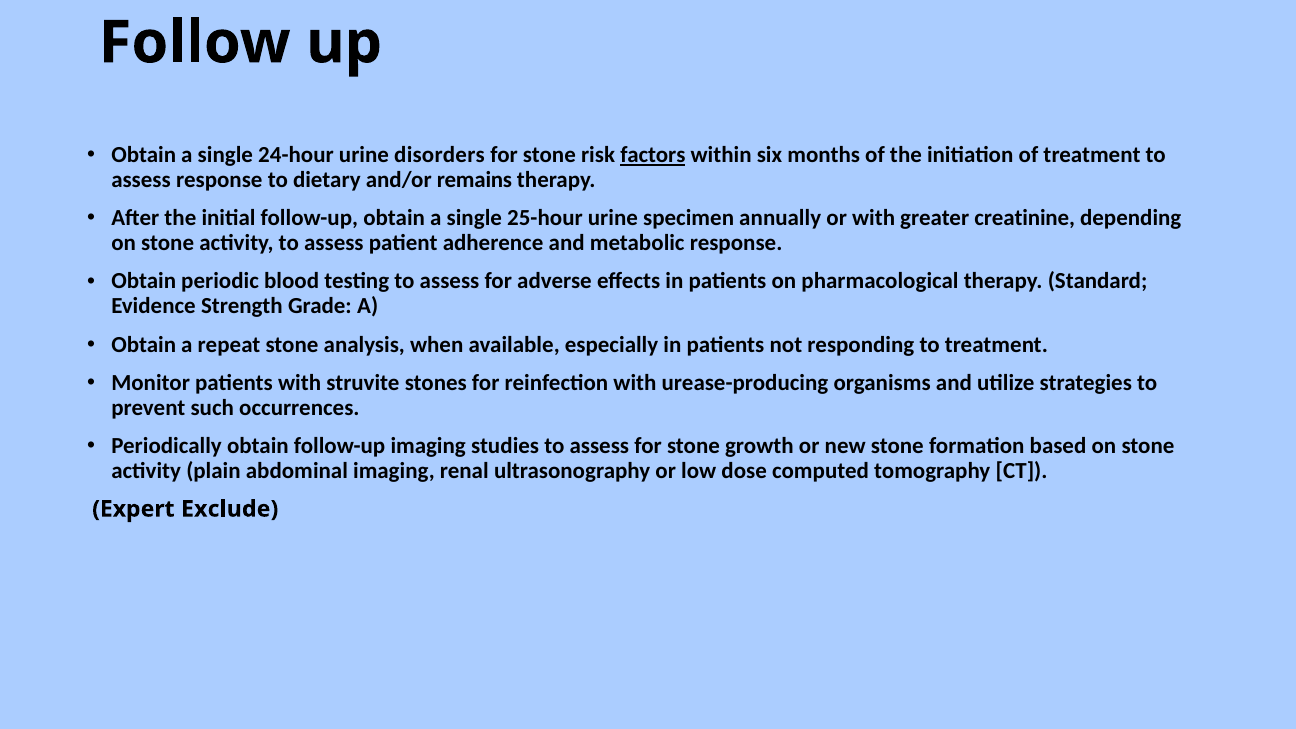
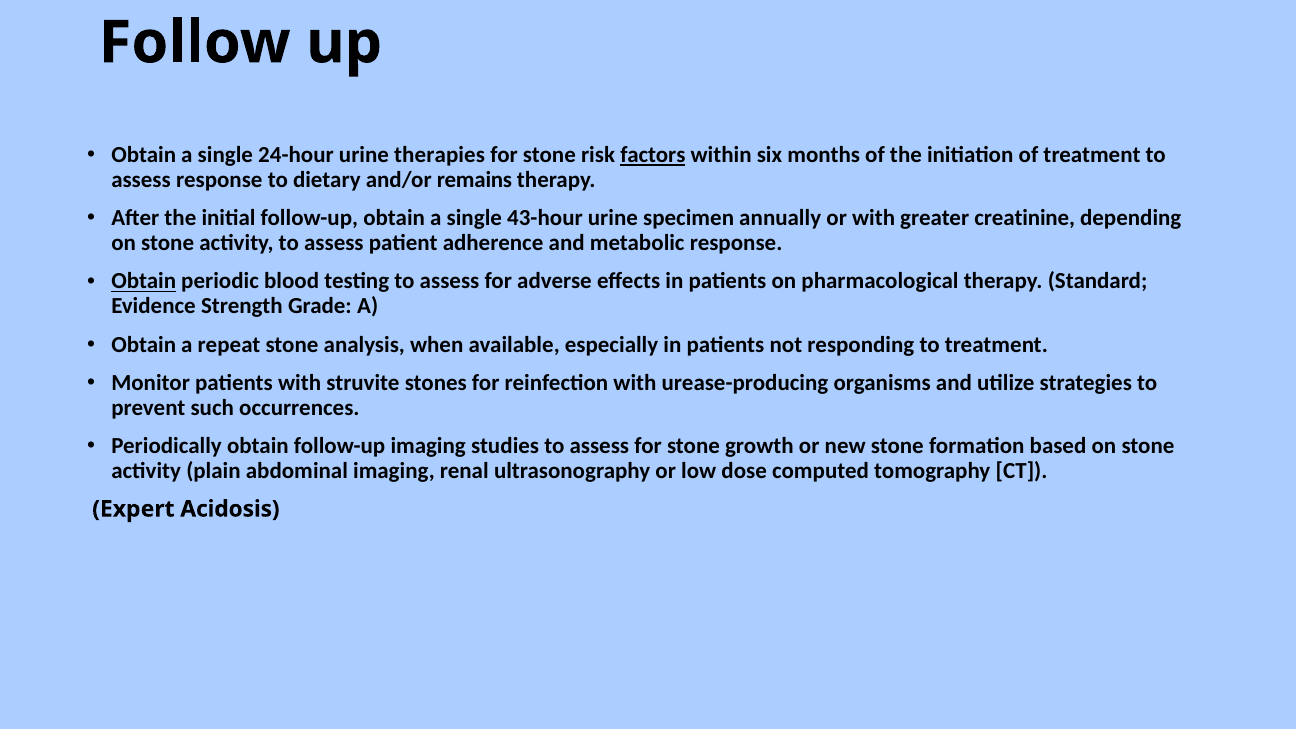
disorders: disorders -> therapies (440, 155)
25-hour: 25-hour -> 43-hour (545, 218)
Obtain underline: none -> present (144, 281)
Exclude: Exclude -> Acidosis (230, 509)
